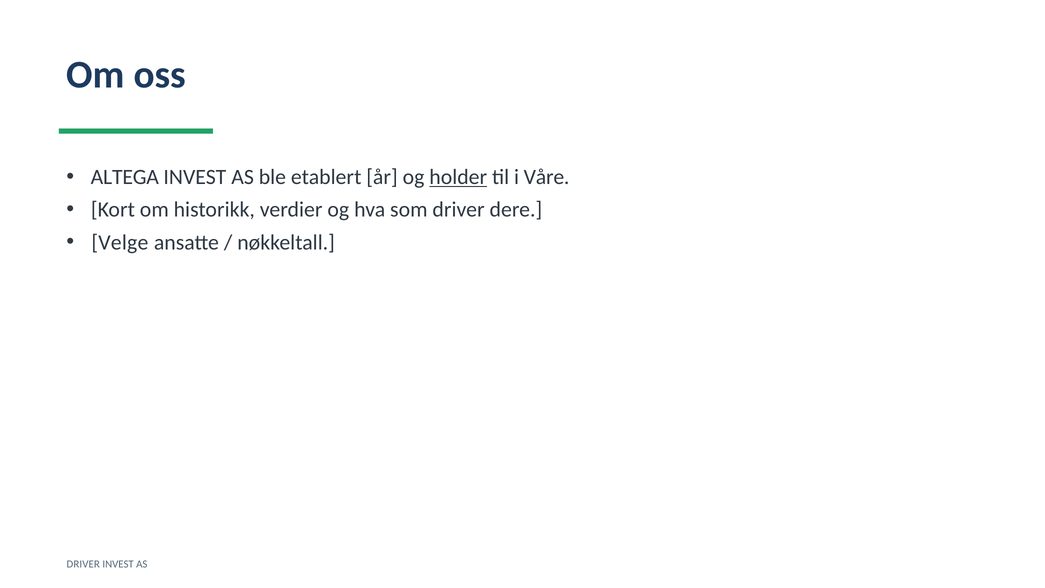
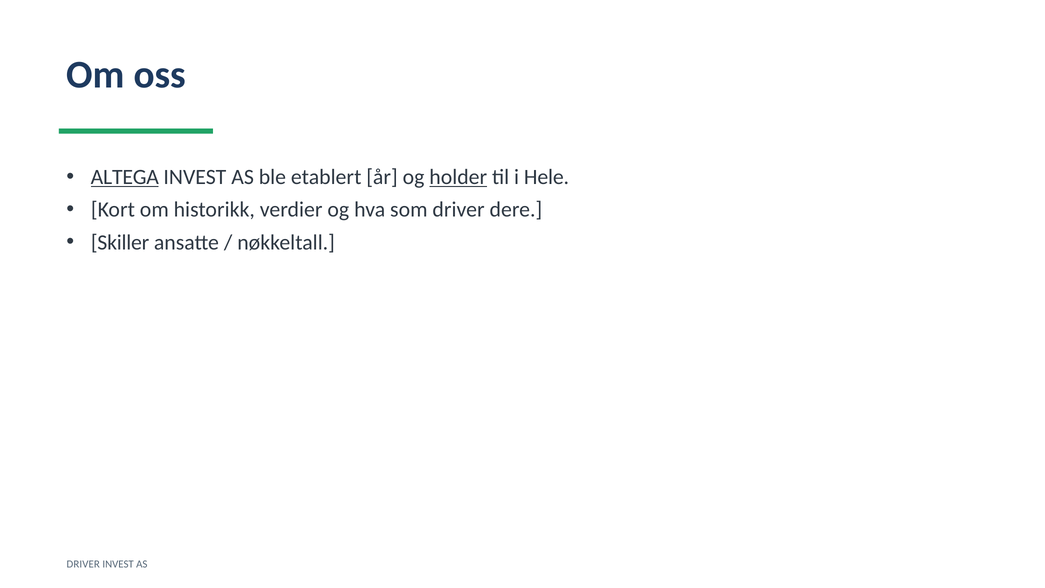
ALTEGA underline: none -> present (125, 177)
Våre: Våre -> Hele (547, 177)
Velge: Velge -> Skiller (120, 242)
